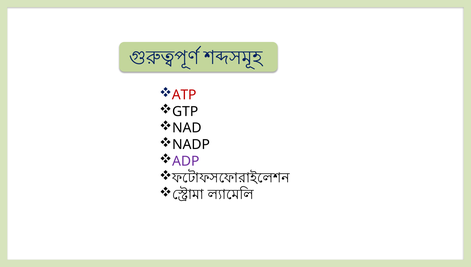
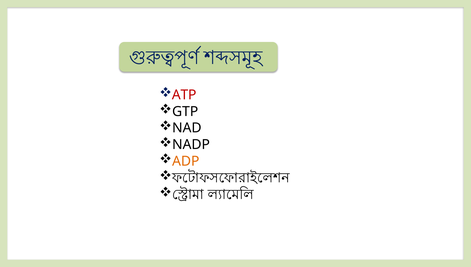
ADP colour: purple -> orange (186, 161)
